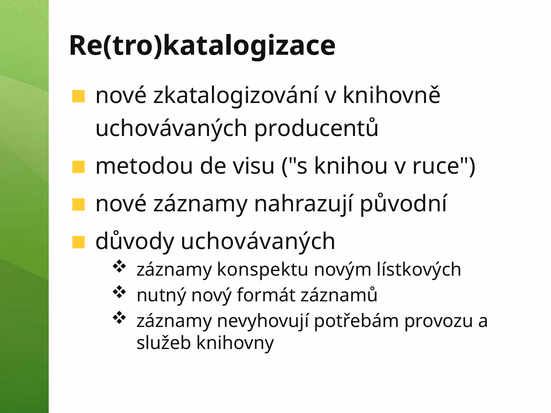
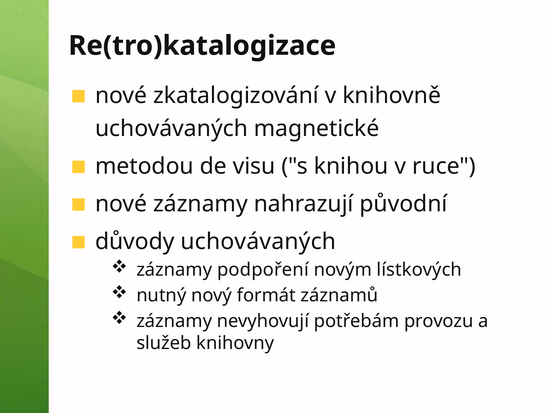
producentů: producentů -> magnetické (317, 129)
konspektu: konspektu -> podpoření (263, 270)
